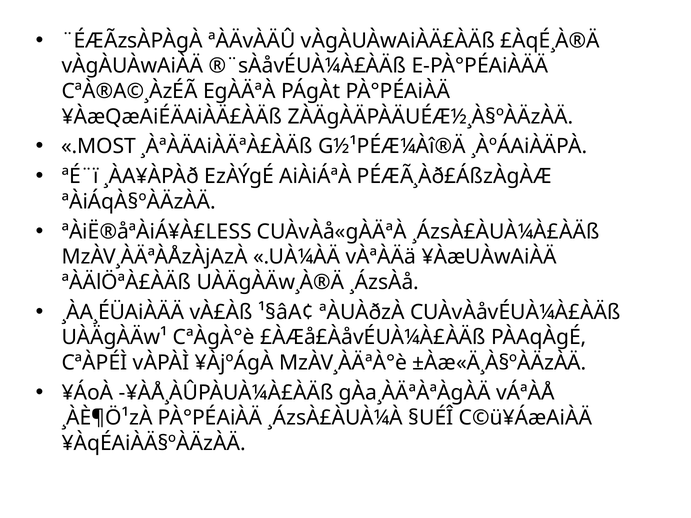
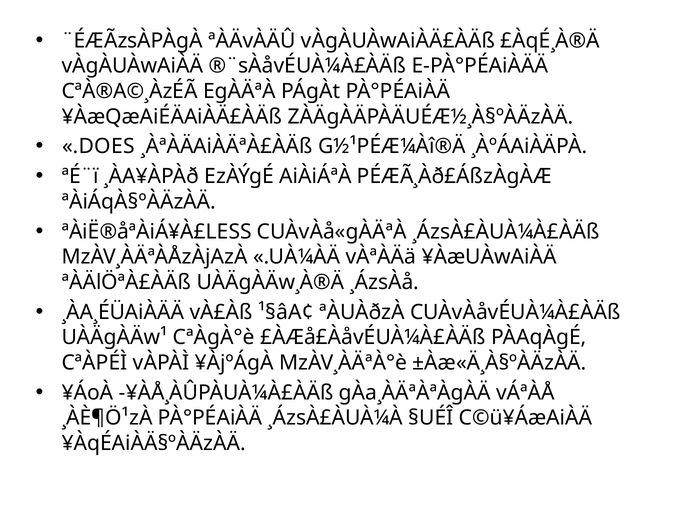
.MOST: .MOST -> .DOES (98, 147)
